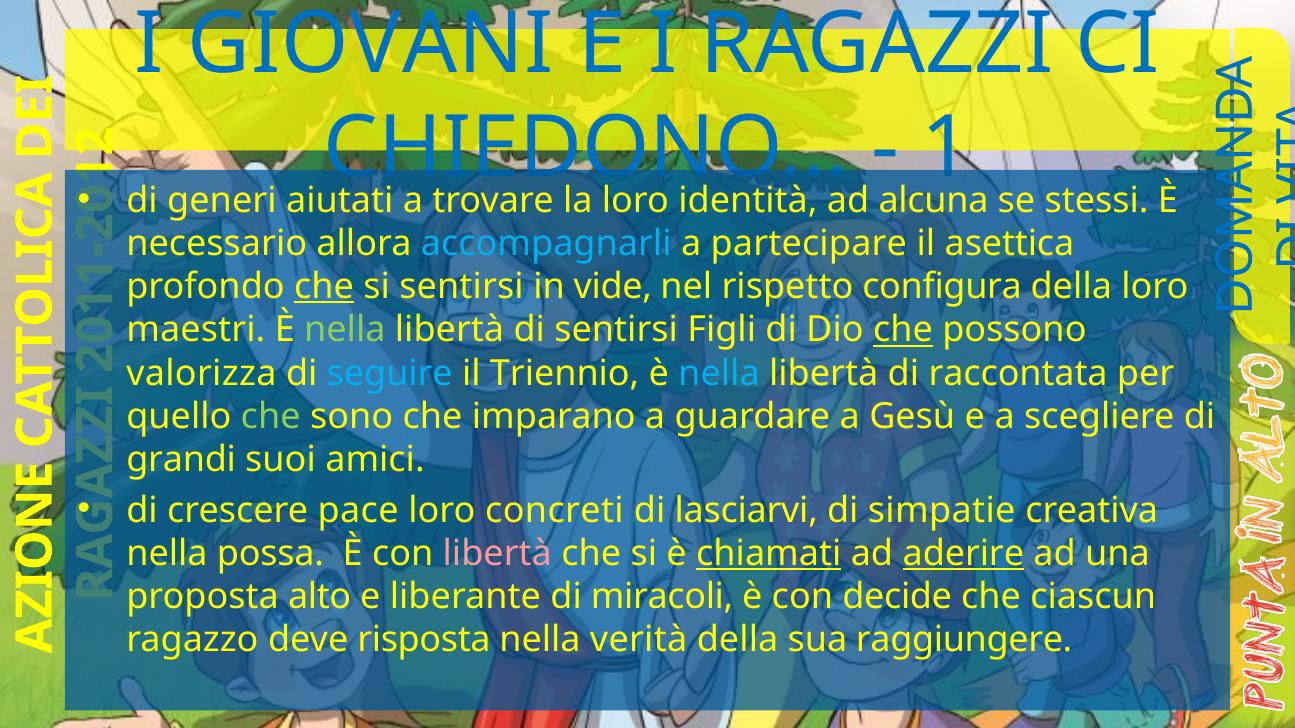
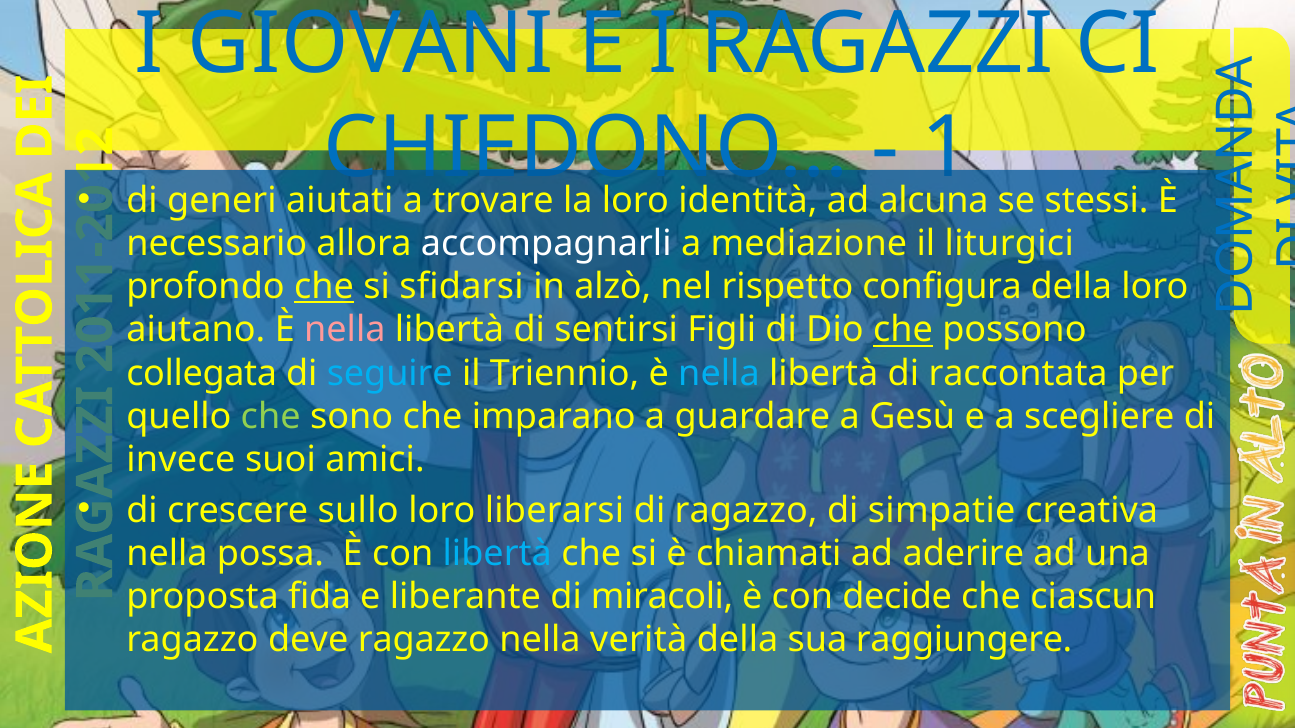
accompagnarli colour: light blue -> white (546, 244)
partecipare: partecipare -> mediazione (809, 244)
asettica: asettica -> liturgici (1009, 244)
si sentirsi: sentirsi -> sfidarsi (461, 287)
vide: vide -> alzò (613, 287)
maestri: maestri -> aiutano (196, 330)
nella colour: light green -> pink (345, 330)
valorizza: valorizza -> collegata (202, 374)
grandi: grandi -> invece (181, 460)
pace: pace -> sullo (358, 510)
concreti: concreti -> liberarsi (555, 510)
di lasciarvi: lasciarvi -> ragazzo (746, 510)
libertà colour: pink -> light blue (497, 554)
chiamati underline: present -> none (769, 554)
aderire underline: present -> none (963, 554)
alto: alto -> fida (320, 597)
deve risposta: risposta -> ragazzo (424, 640)
